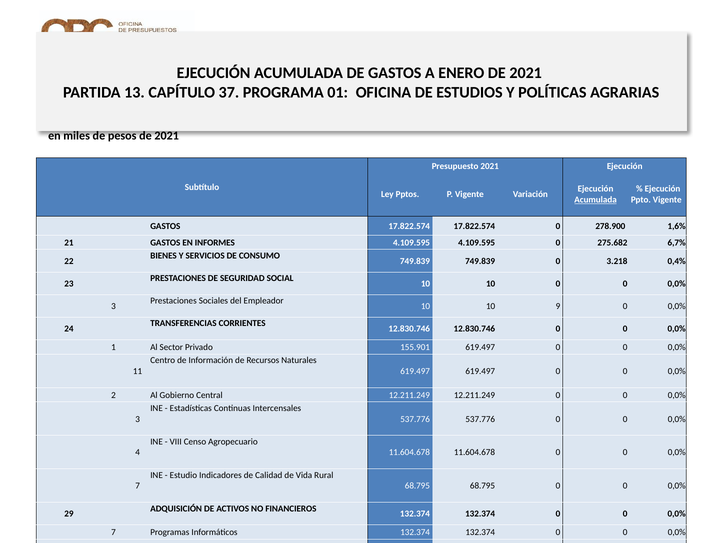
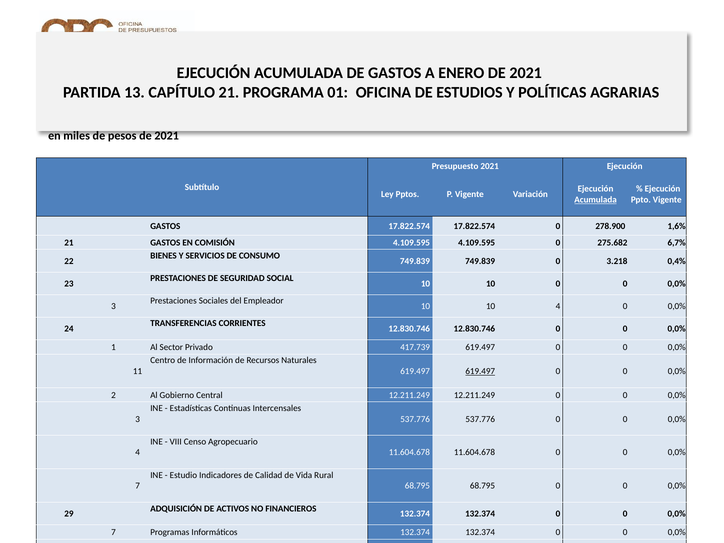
CAPÍTULO 37: 37 -> 21 (229, 92)
EN INFORMES: INFORMES -> COMISIÓN (215, 243)
10 9: 9 -> 4 (558, 306)
155.901: 155.901 -> 417.739 (415, 347)
619.497 underline: none -> present (480, 371)
